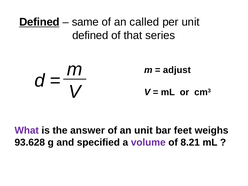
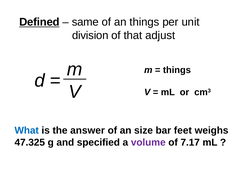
an called: called -> things (144, 22)
defined: defined -> division (90, 35)
series: series -> adjust (160, 35)
adjust: adjust -> things (177, 70)
What colour: purple -> blue (27, 130)
an unit: unit -> size (144, 130)
93.628: 93.628 -> 47.325 (30, 142)
8.21: 8.21 -> 7.17 (190, 142)
